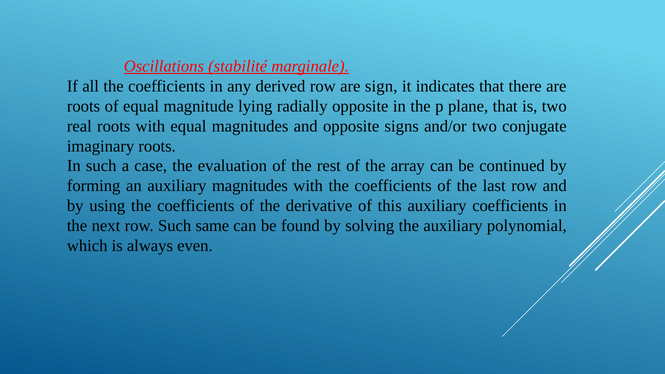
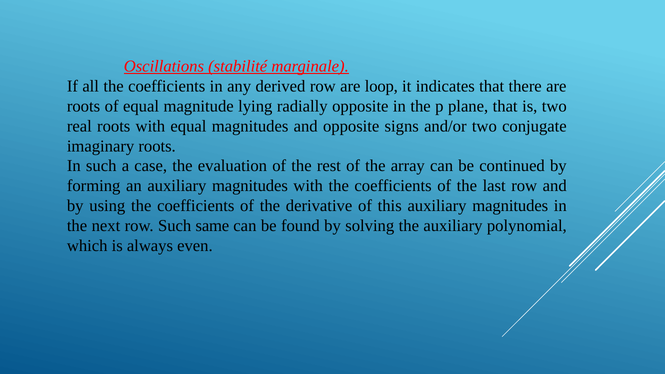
sign: sign -> loop (381, 86)
this auxiliary coefficients: coefficients -> magnitudes (510, 206)
